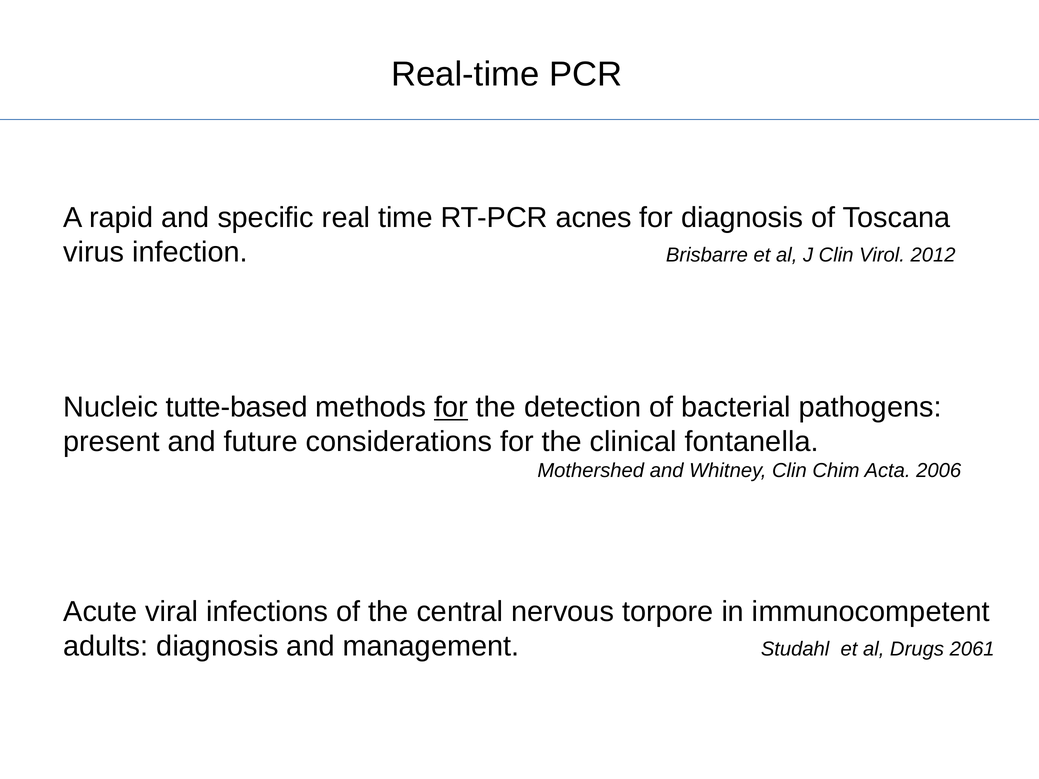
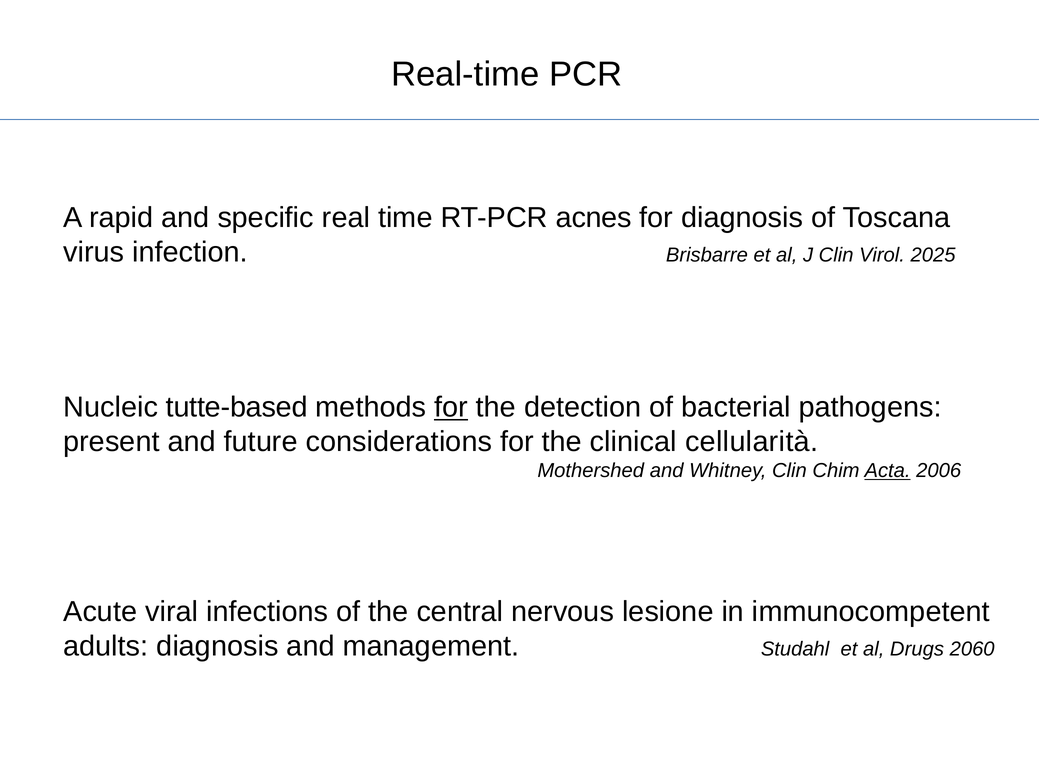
2012: 2012 -> 2025 (933, 255)
fontanella: fontanella -> cellularità (752, 442)
Acta underline: none -> present (888, 471)
torpore: torpore -> lesione (668, 612)
2061: 2061 -> 2060 (972, 649)
